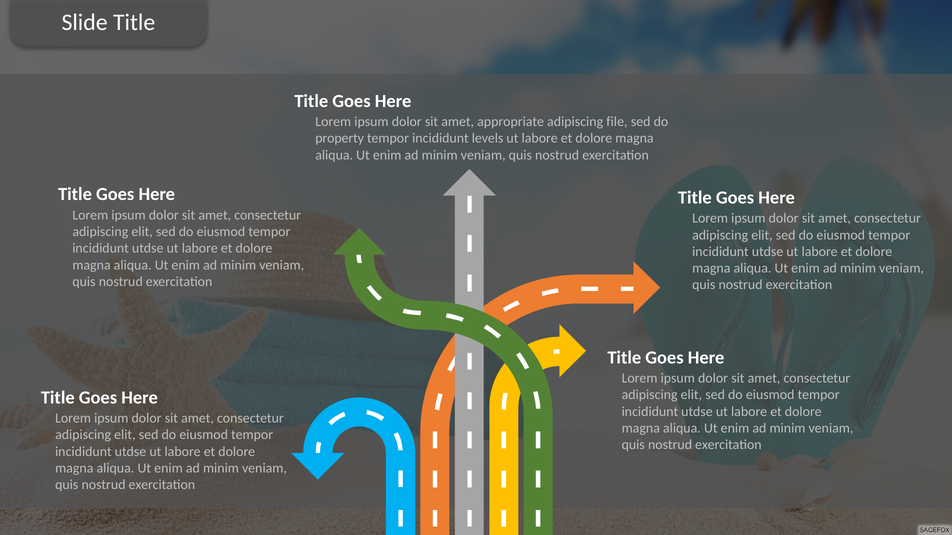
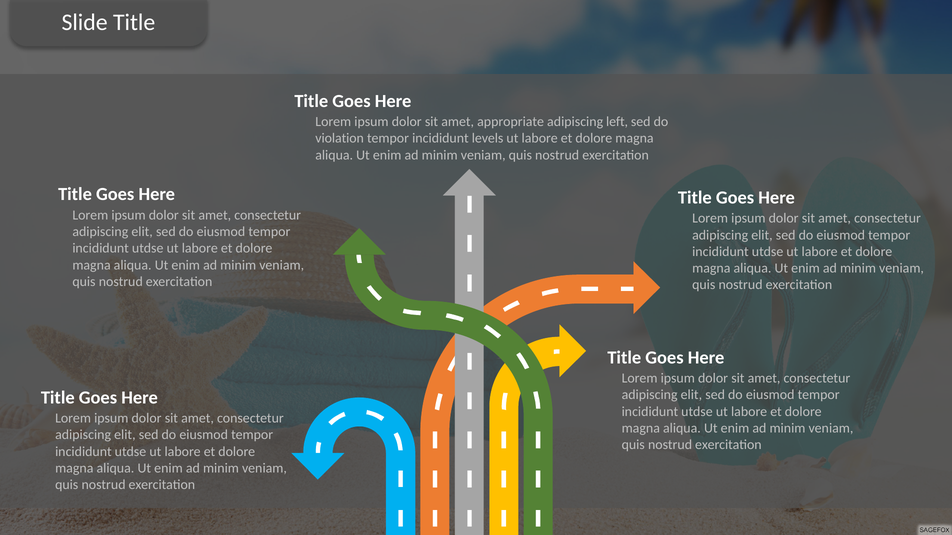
file: file -> left (617, 122)
property: property -> violation (340, 138)
